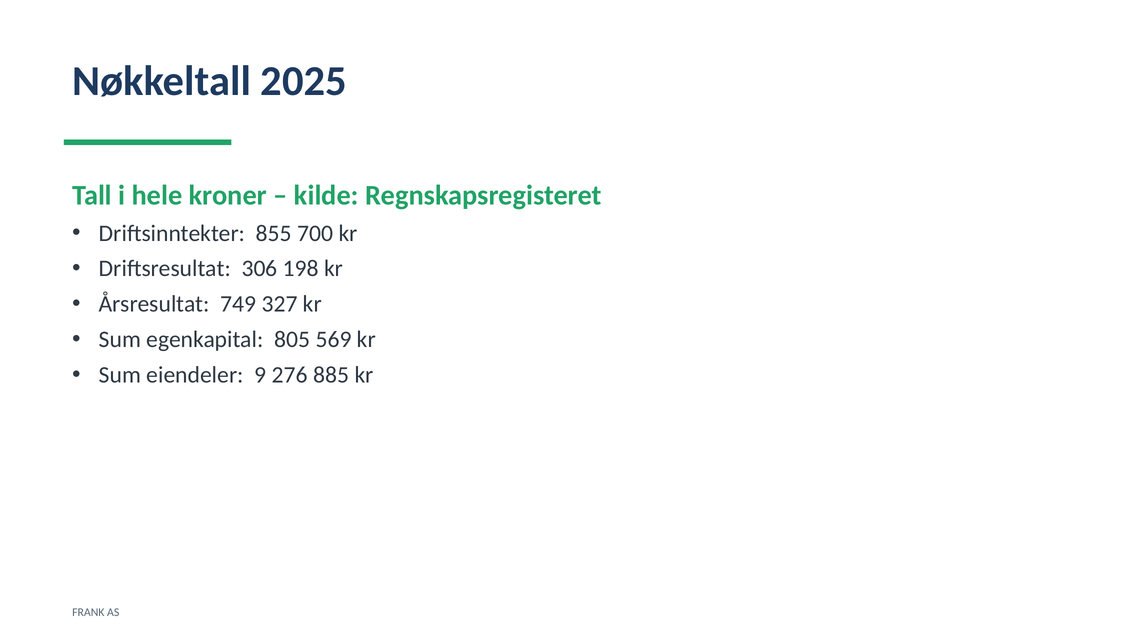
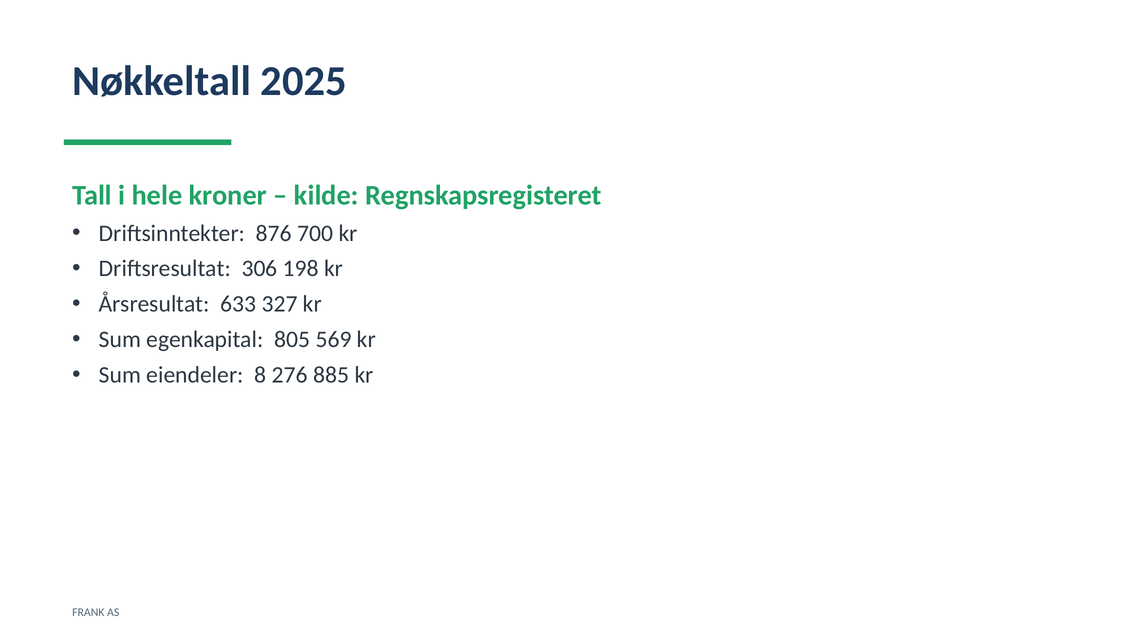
855: 855 -> 876 (274, 233)
749: 749 -> 633 (238, 304)
9: 9 -> 8 (260, 375)
